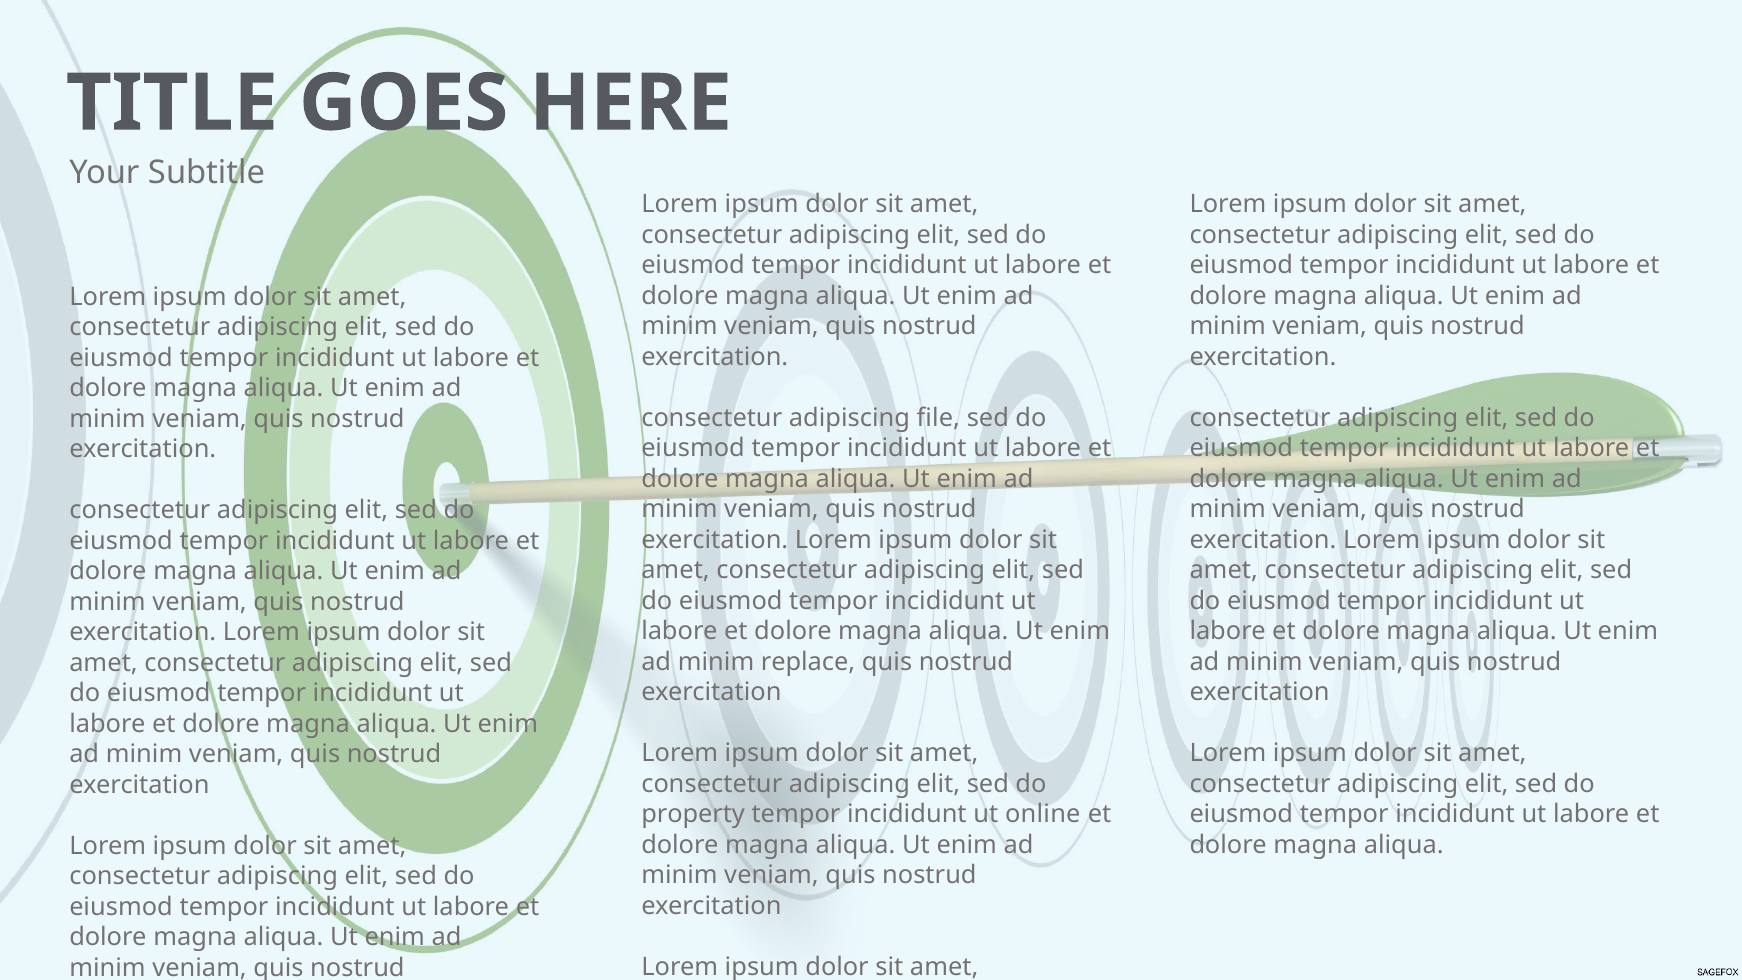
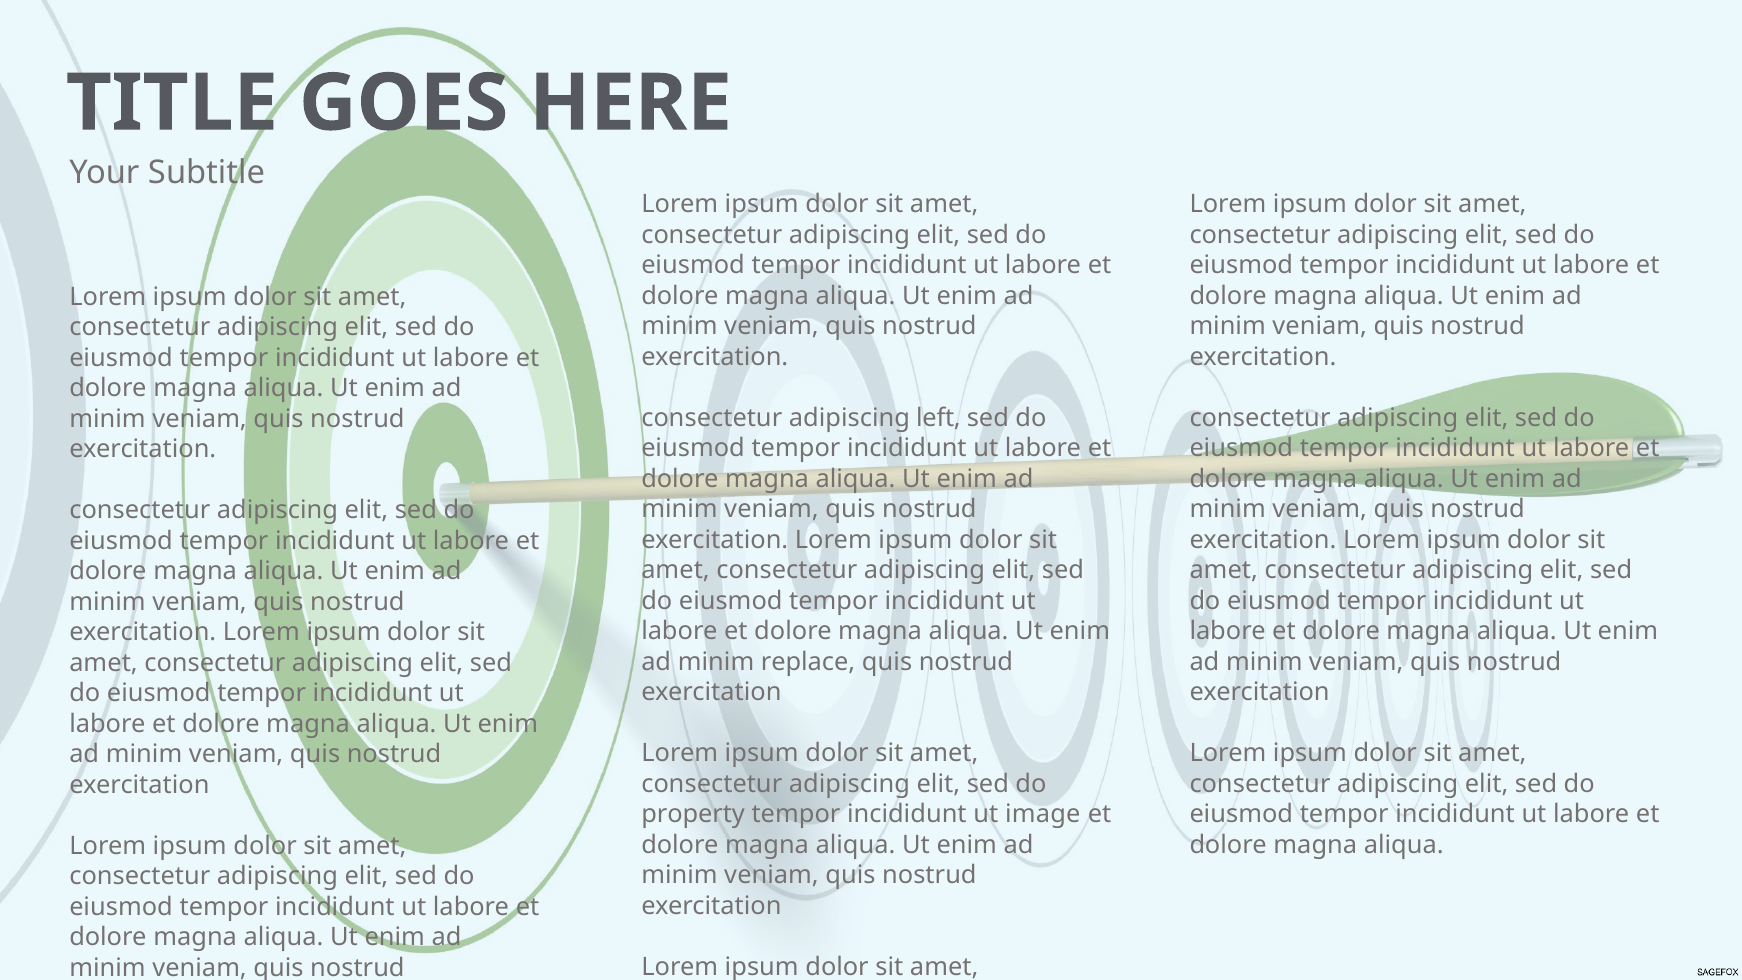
file: file -> left (938, 418)
online: online -> image (1043, 814)
